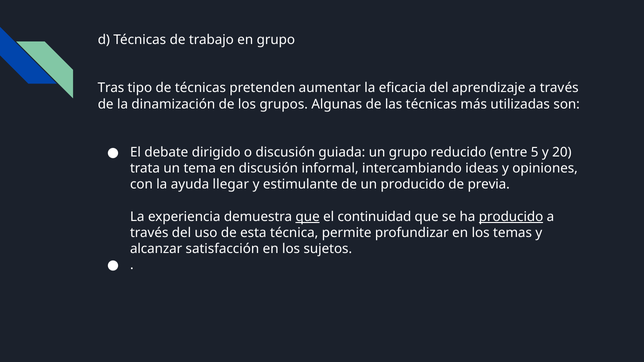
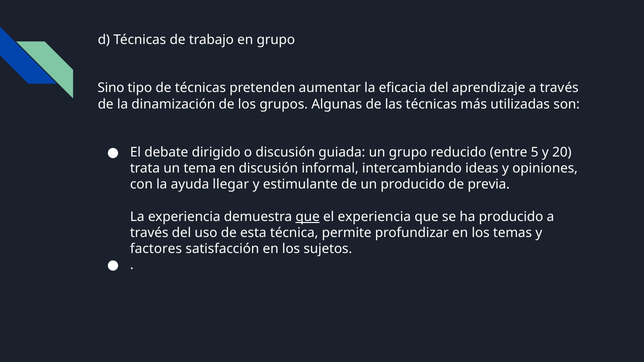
Tras: Tras -> Sino (111, 88)
el continuidad: continuidad -> experiencia (374, 217)
producido underline: present -> none (511, 217)
alcanzar: alcanzar -> factores (156, 249)
